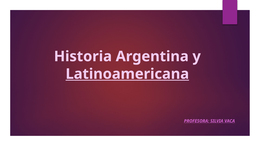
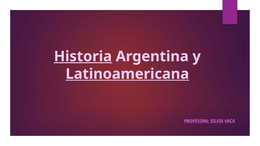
Historia underline: none -> present (83, 57)
